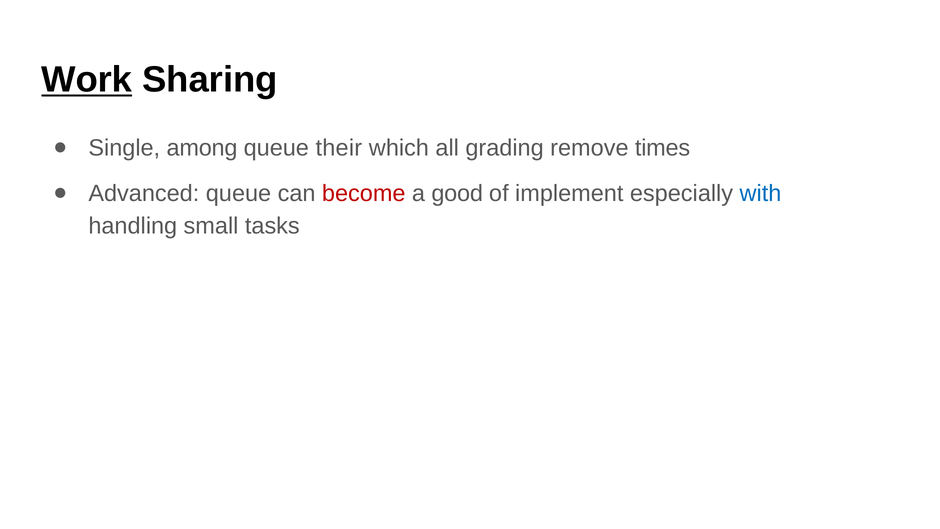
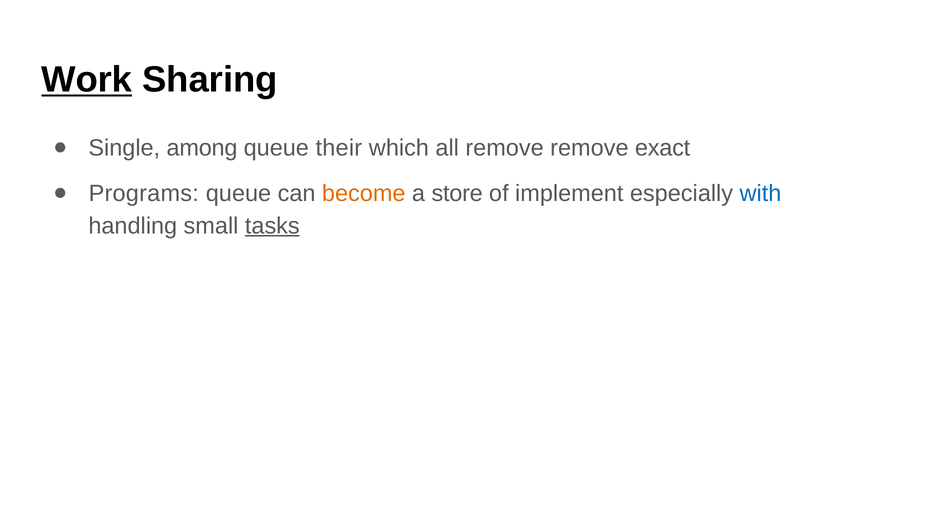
all grading: grading -> remove (505, 148)
times: times -> exact (663, 148)
Advanced: Advanced -> Programs (144, 193)
become colour: red -> orange (364, 193)
good: good -> store (457, 193)
tasks underline: none -> present (272, 226)
